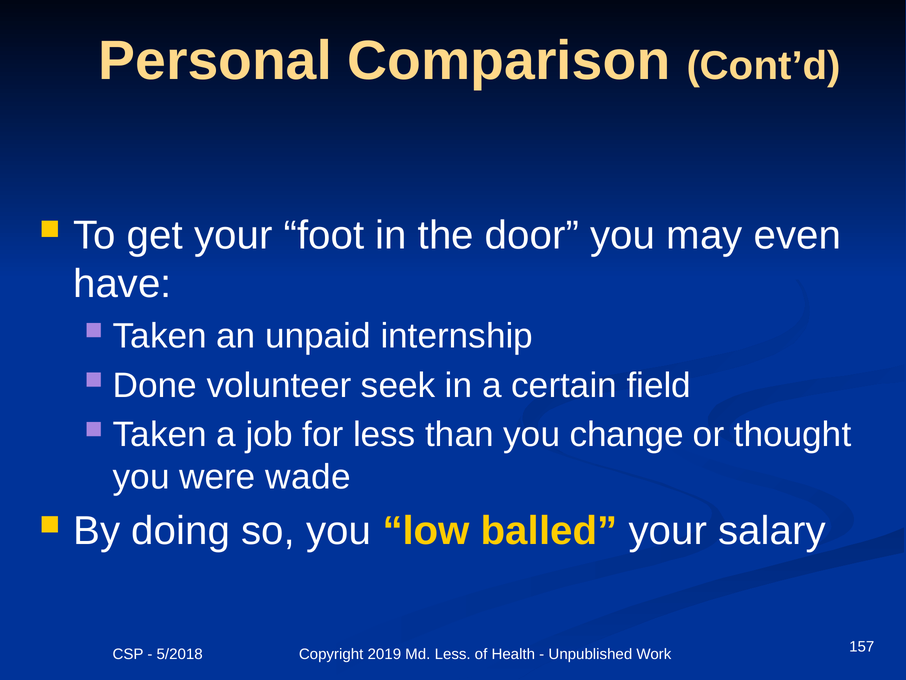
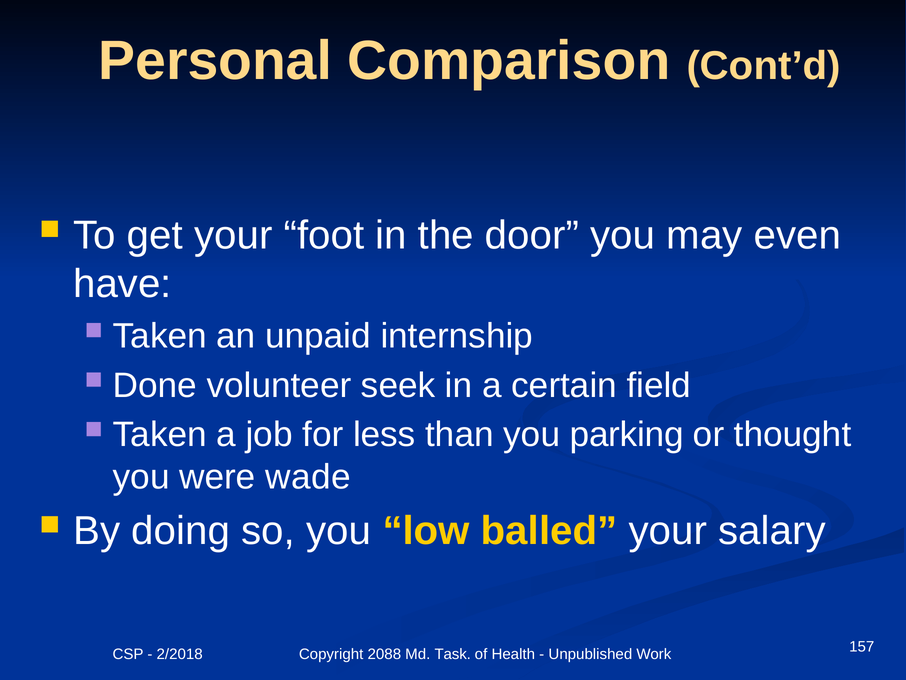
change: change -> parking (627, 434)
5/2018: 5/2018 -> 2/2018 (180, 654)
2019: 2019 -> 2088 (384, 654)
Md Less: Less -> Task (453, 654)
